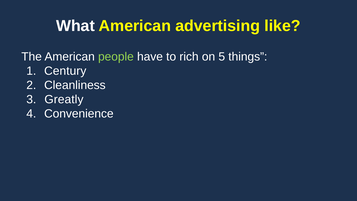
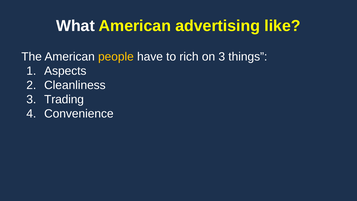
people colour: light green -> yellow (116, 57)
on 5: 5 -> 3 (222, 57)
Century: Century -> Aspects (65, 71)
Greatly: Greatly -> Trading (64, 99)
